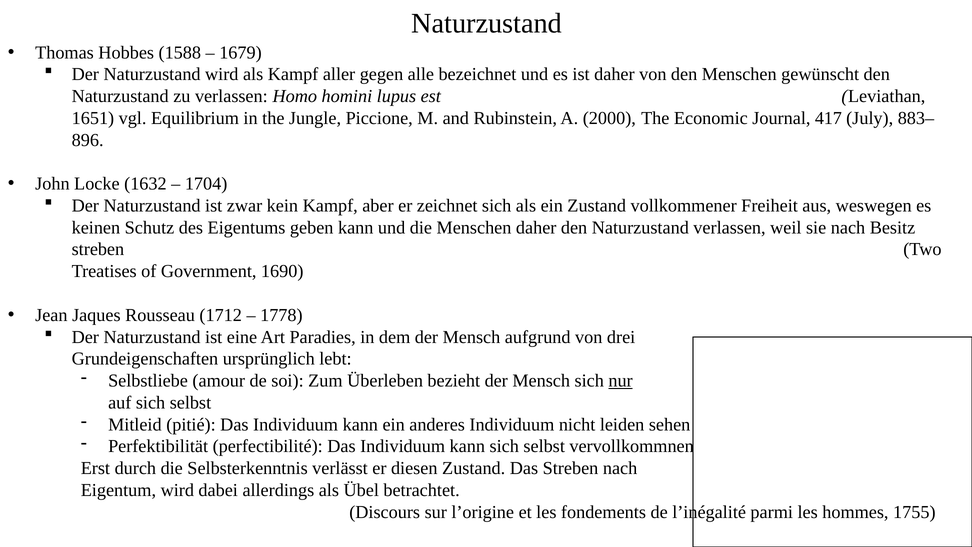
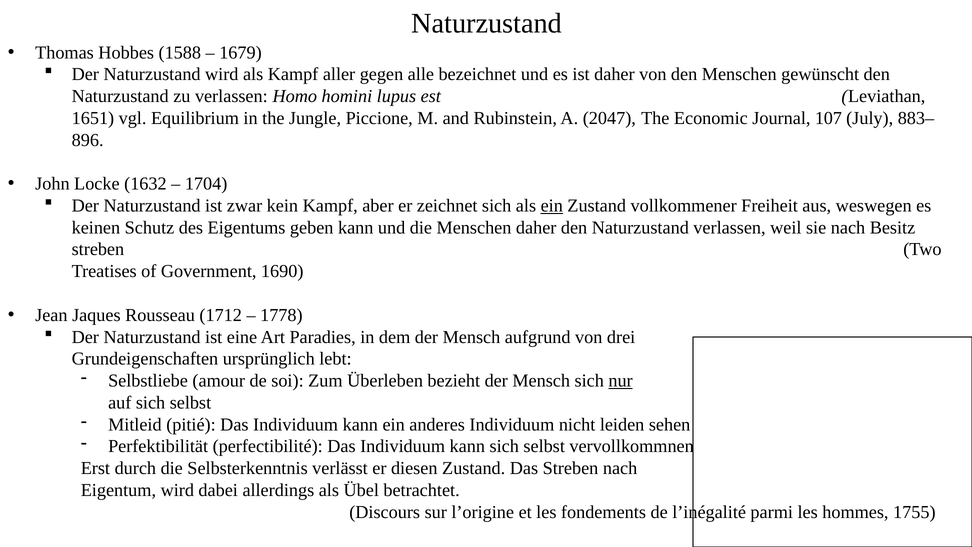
2000: 2000 -> 2047 (609, 118)
417: 417 -> 107 (828, 118)
ein underline: none -> present (552, 206)
